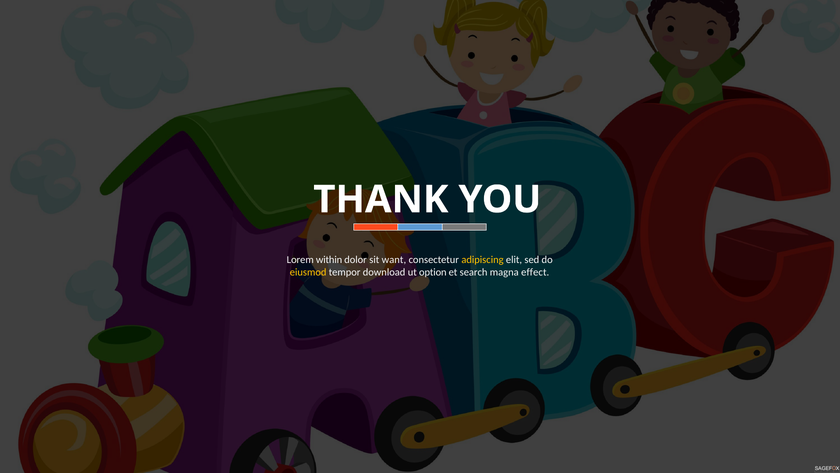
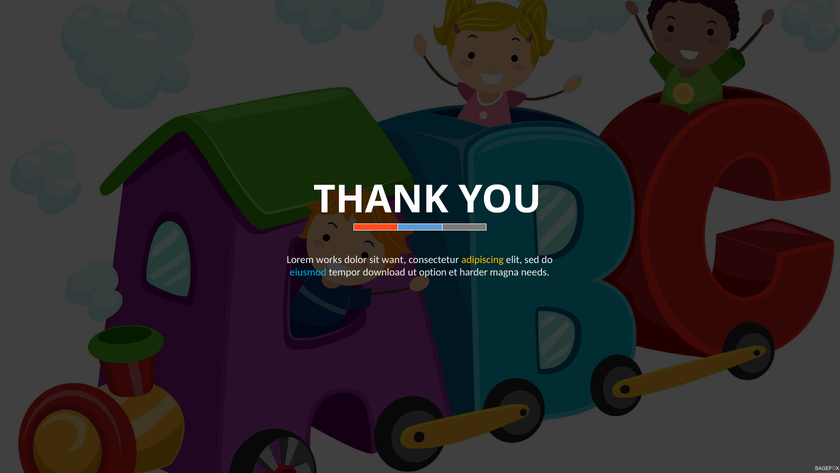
within: within -> works (329, 259)
eiusmod colour: yellow -> light blue (308, 272)
search: search -> harder (474, 272)
effect: effect -> needs (535, 272)
